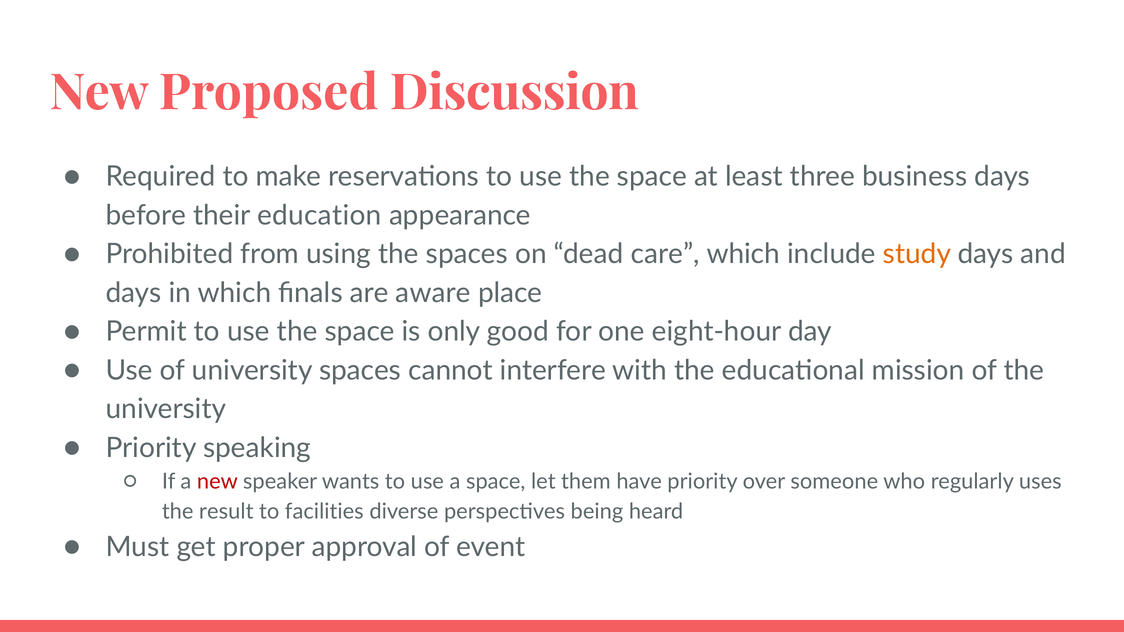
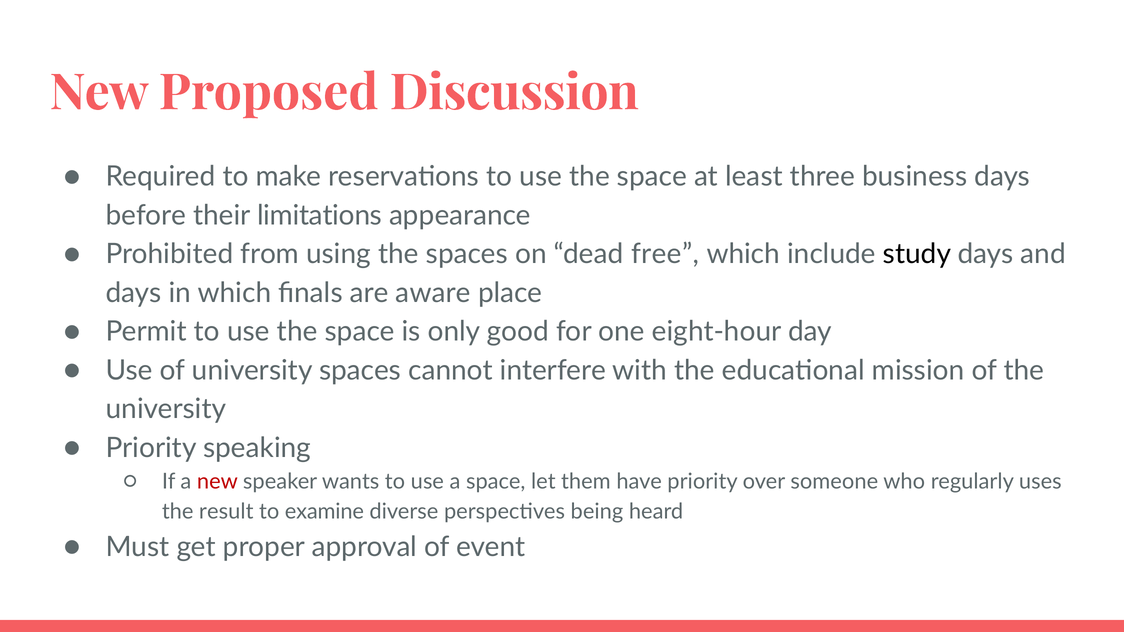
education: education -> limitations (320, 216)
care: care -> free (665, 254)
study colour: orange -> black (917, 254)
facilities: facilities -> examine (324, 512)
